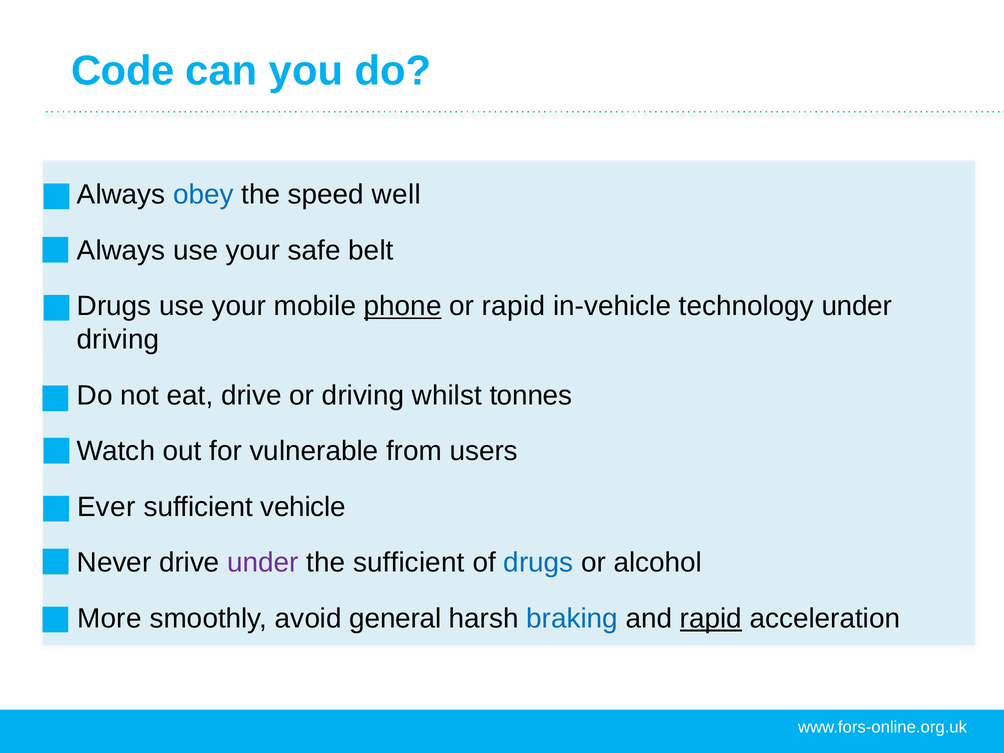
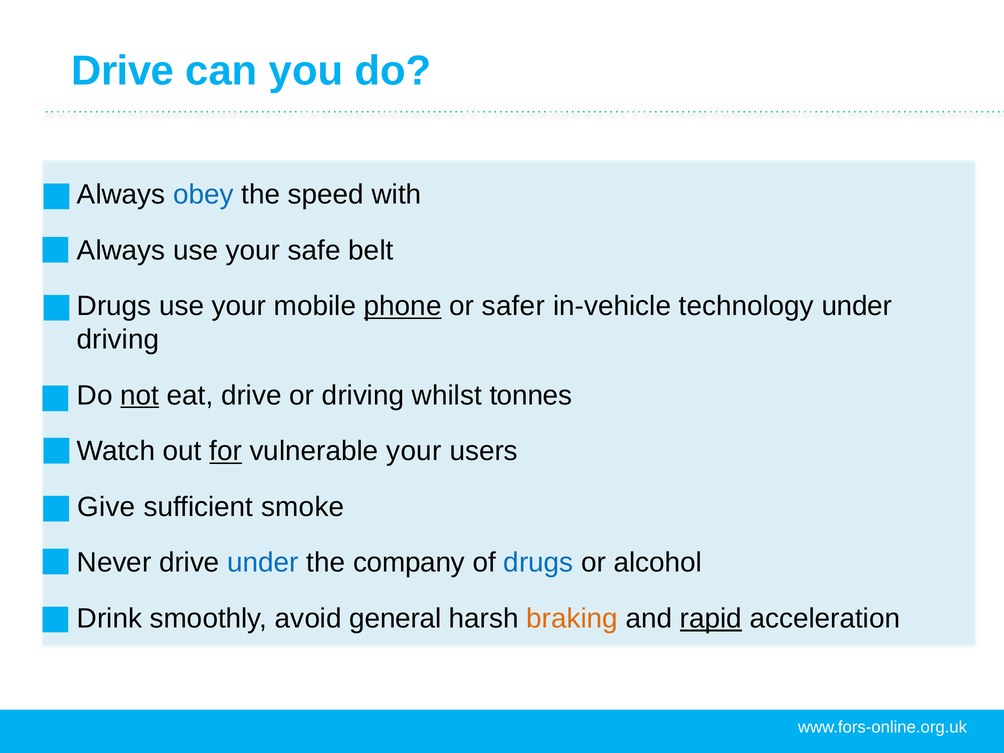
Code: Code -> Drive (123, 71)
well: well -> with (397, 195)
or rapid: rapid -> safer (513, 306)
not underline: none -> present (140, 395)
for underline: none -> present (226, 451)
vulnerable from: from -> your (414, 451)
Ever: Ever -> Give (106, 507)
vehicle: vehicle -> smoke (303, 507)
under colour: purple -> blue (263, 563)
the sufficient: sufficient -> company (409, 563)
More: More -> Drink (109, 618)
braking colour: blue -> orange (572, 618)
